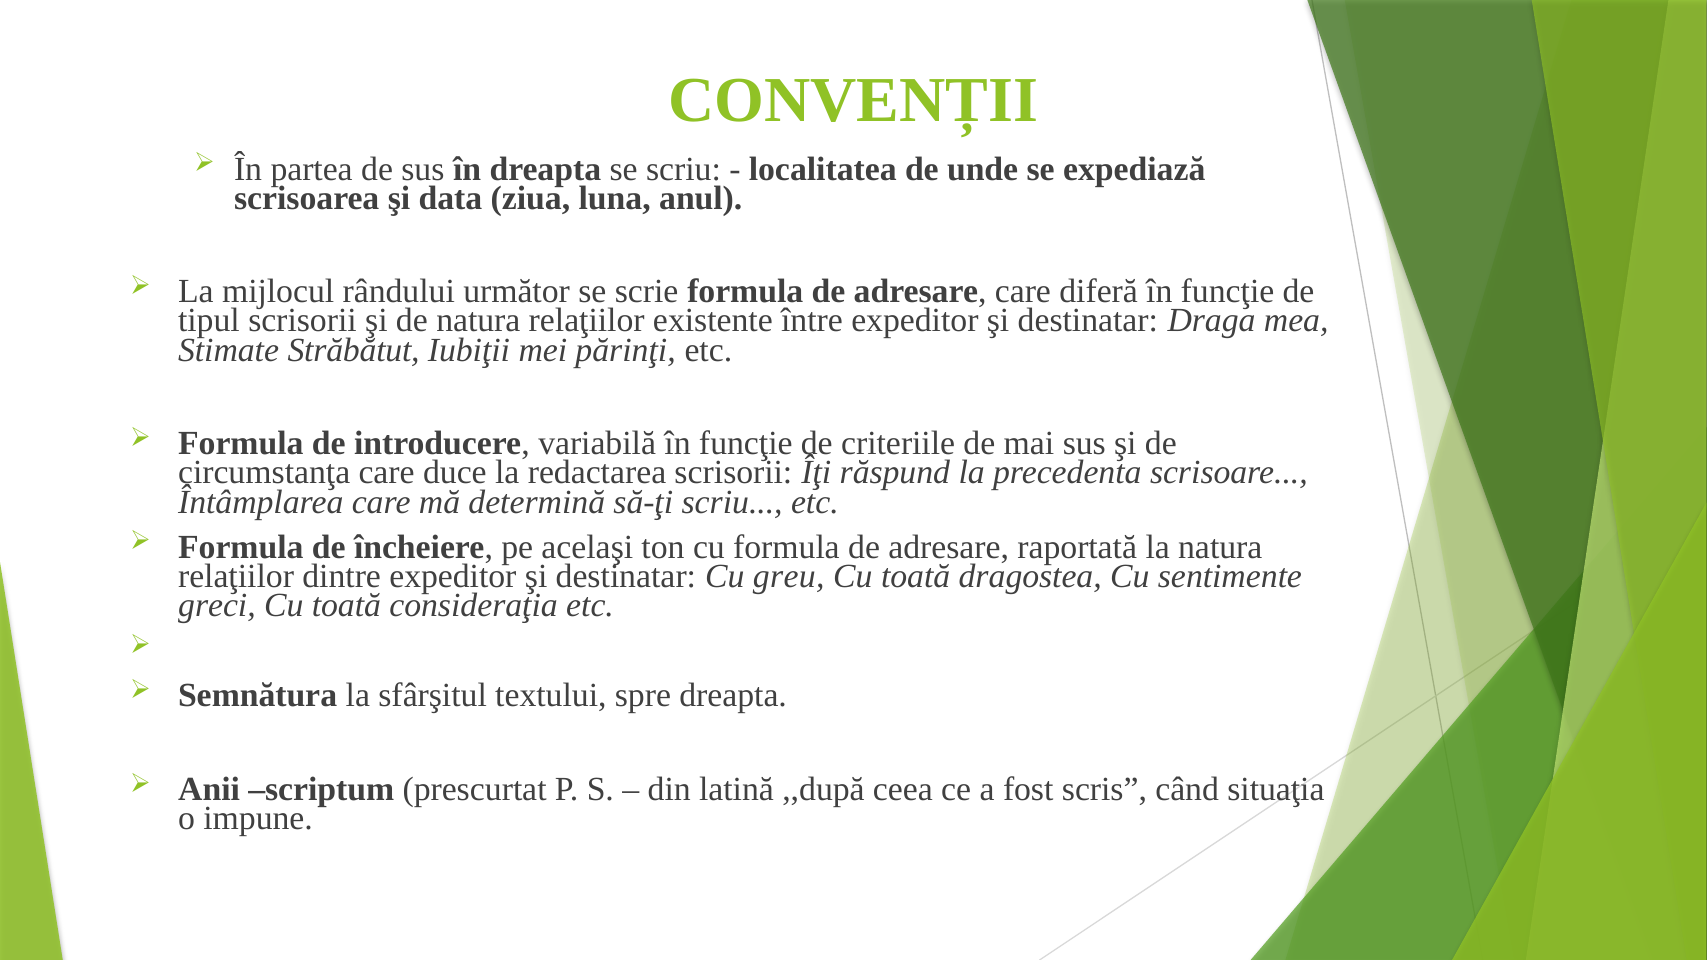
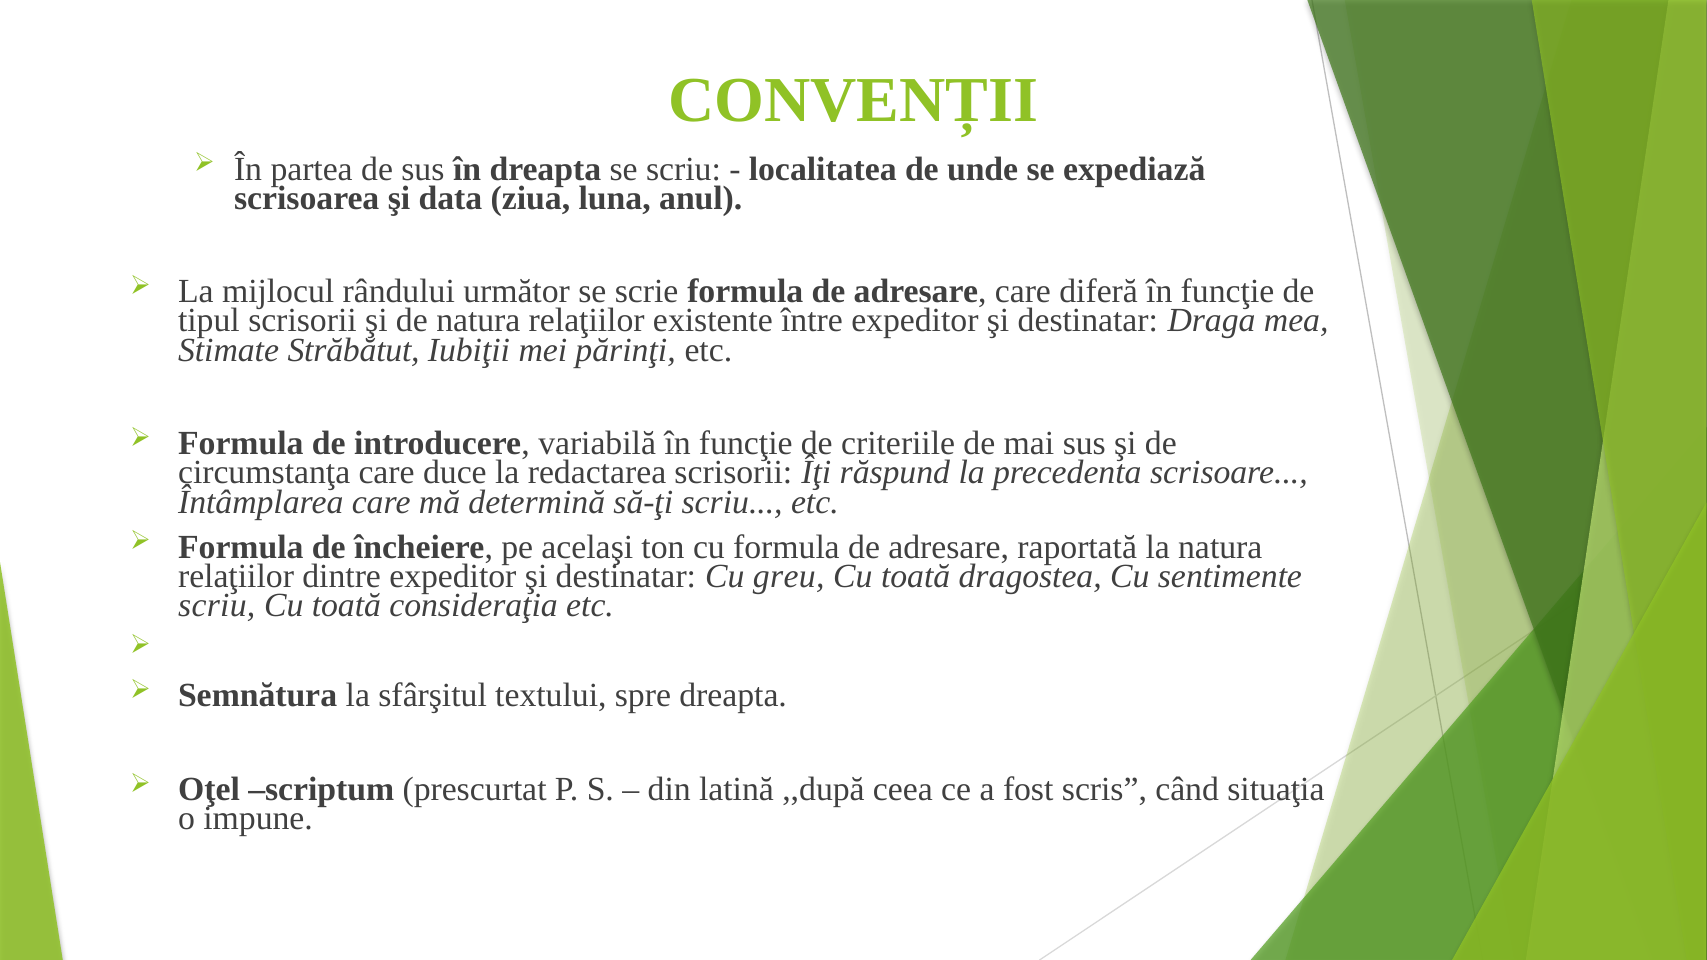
greci: greci -> scriu (217, 605)
Anii: Anii -> Oţel (209, 789)
